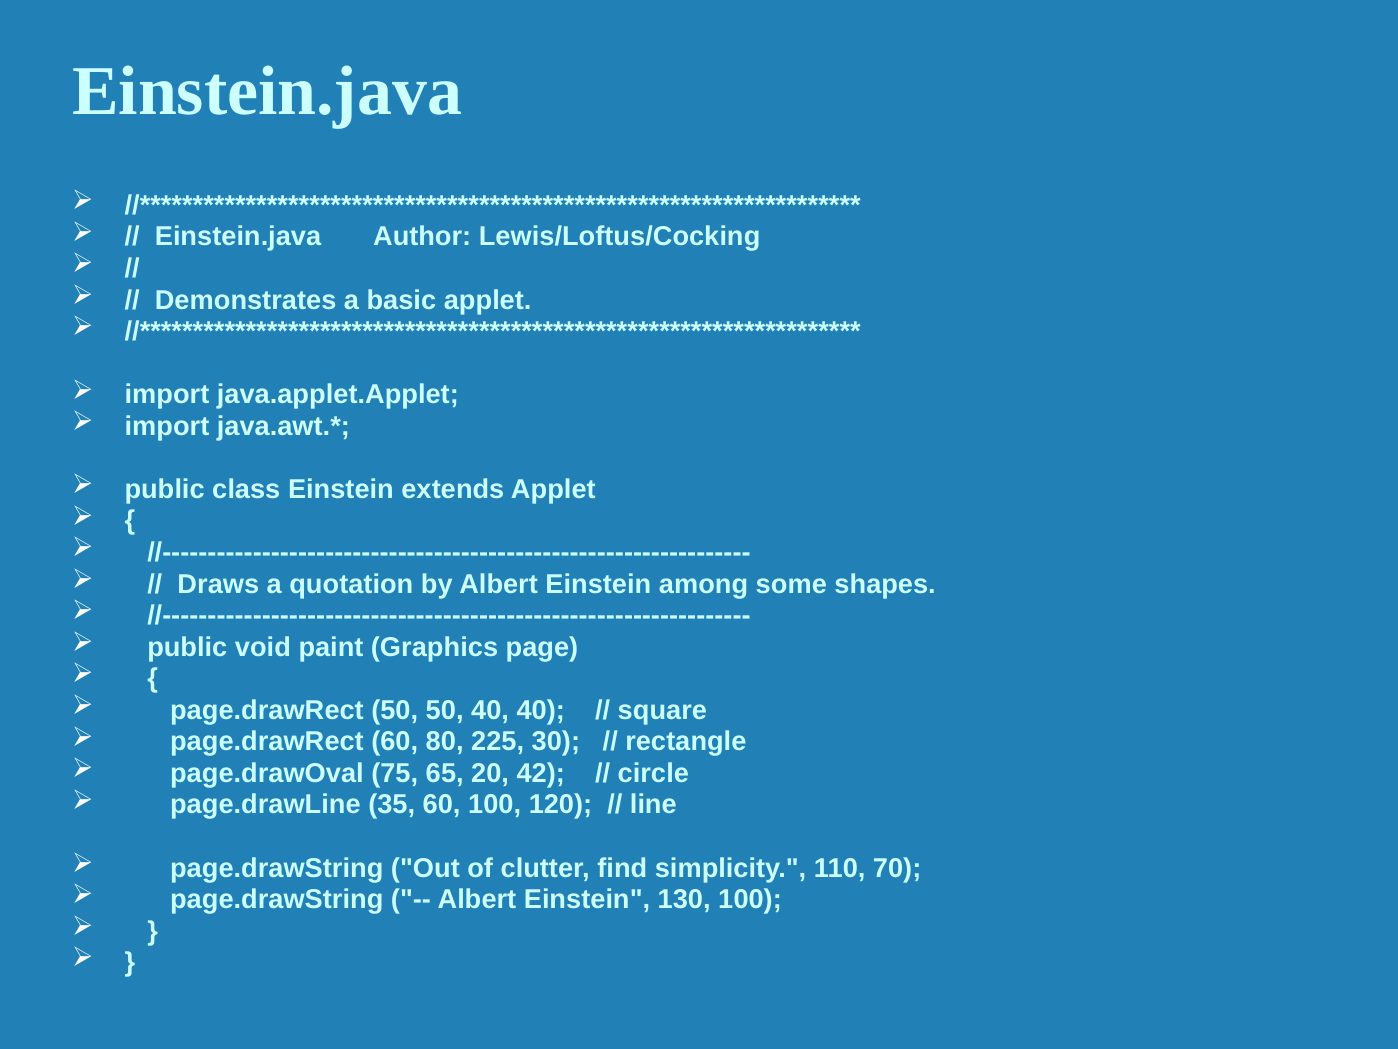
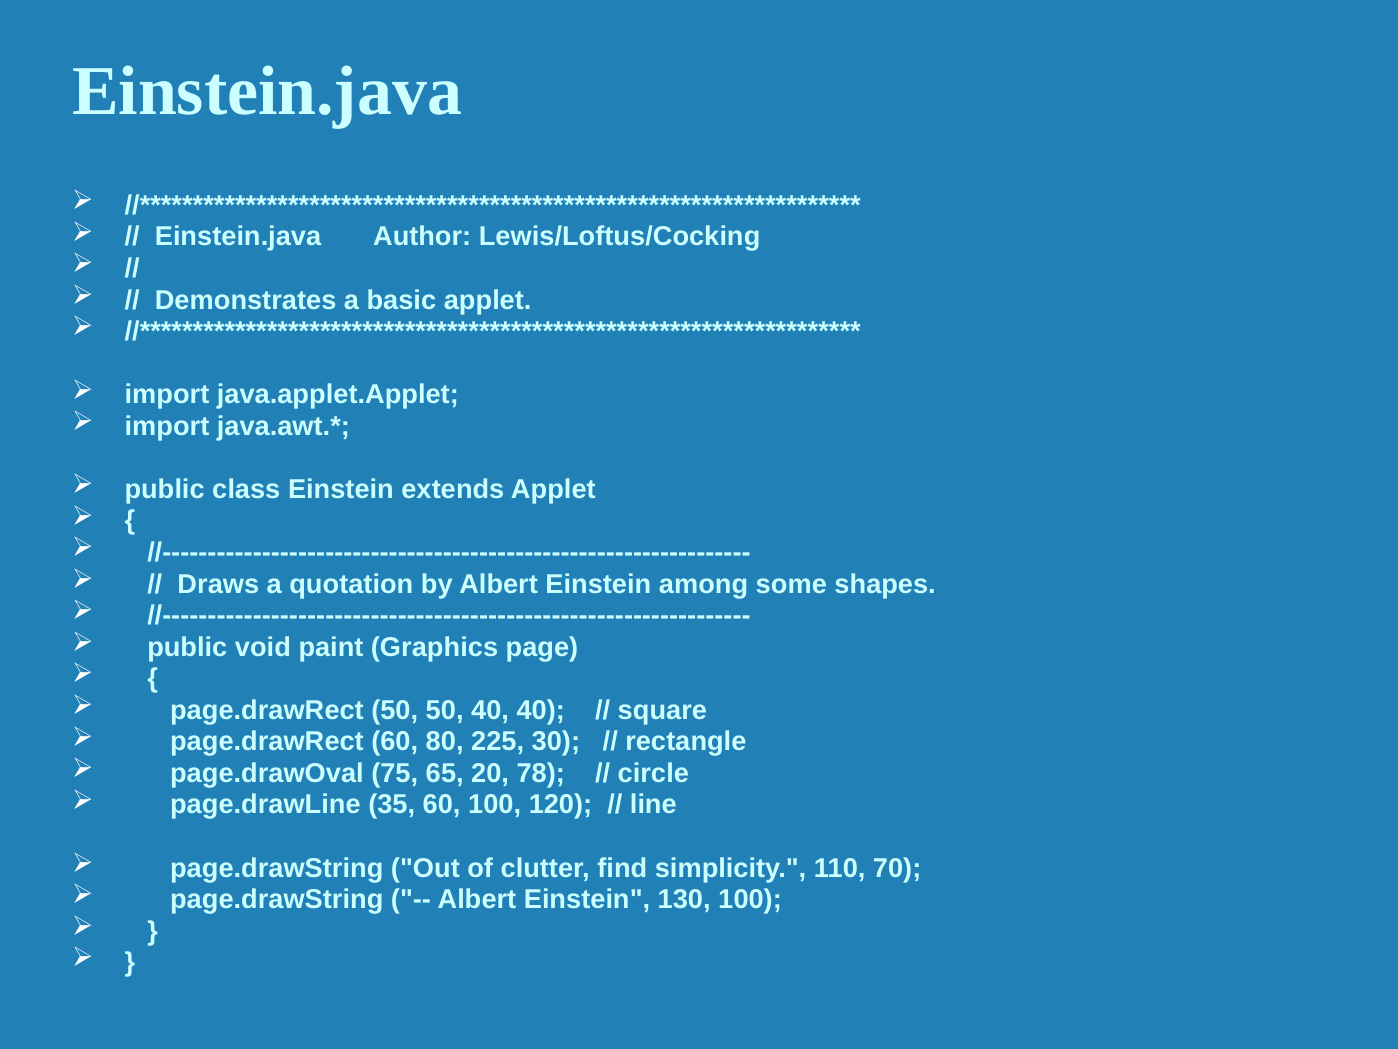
42: 42 -> 78 (541, 773)
